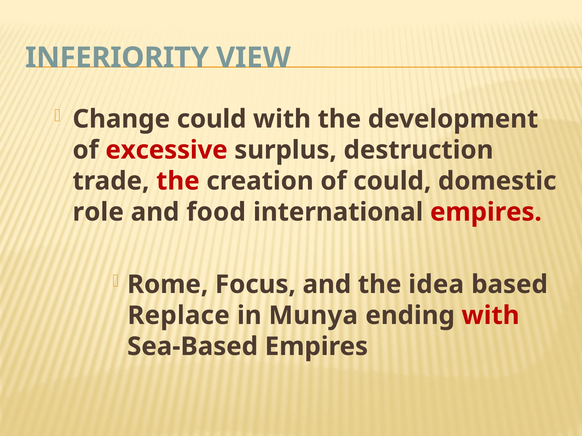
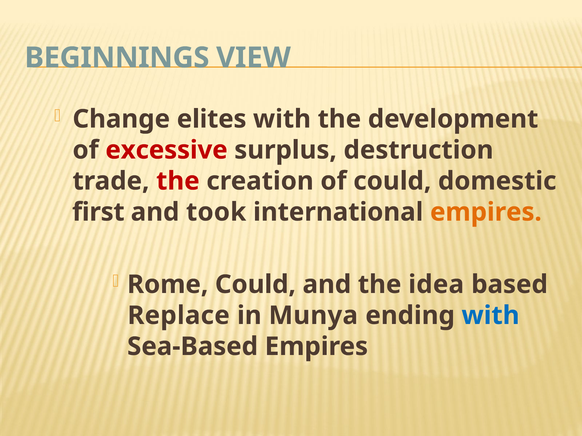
INFERIORITY: INFERIORITY -> BEGINNINGS (117, 58)
Change could: could -> elites (212, 119)
role: role -> first (98, 212)
food: food -> took (216, 212)
empires colour: red -> orange (486, 212)
Rome Focus: Focus -> Could (255, 285)
with colour: red -> blue (491, 316)
